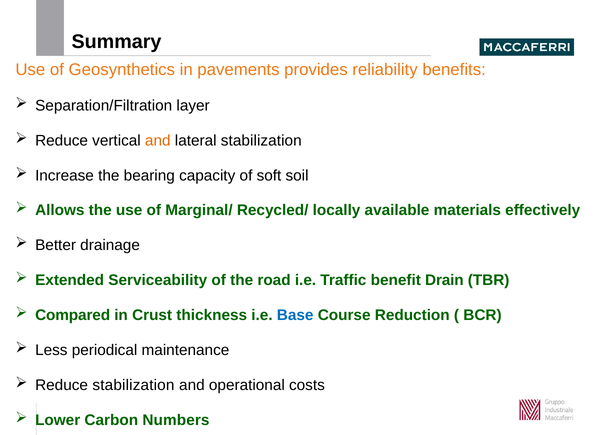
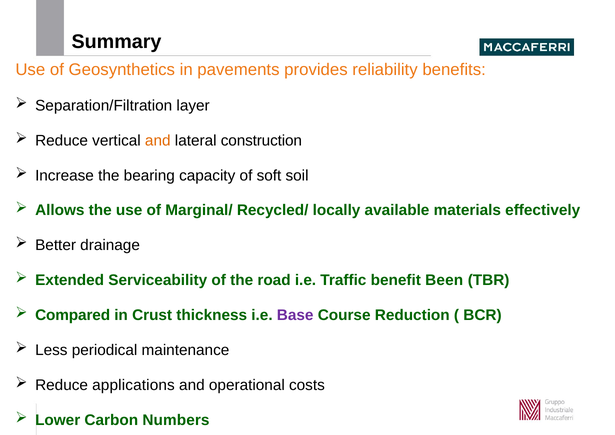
lateral stabilization: stabilization -> construction (261, 141)
Drain: Drain -> Been (444, 280)
Base colour: blue -> purple (295, 315)
Reduce stabilization: stabilization -> applications (133, 385)
